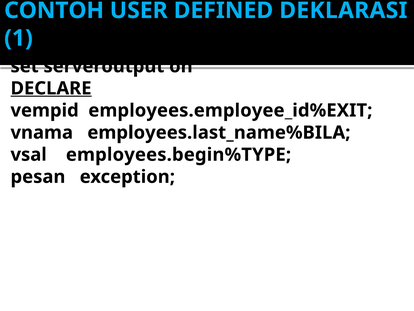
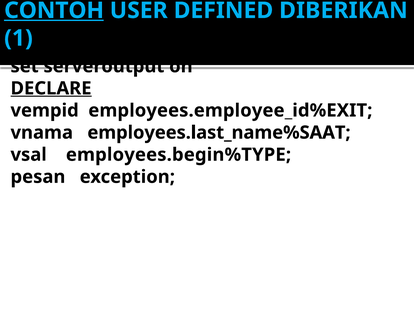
CONTOH underline: none -> present (54, 10)
DEKLARASI: DEKLARASI -> DIBERIKAN (343, 10)
employees.last_name%BILA: employees.last_name%BILA -> employees.last_name%SAAT (219, 132)
